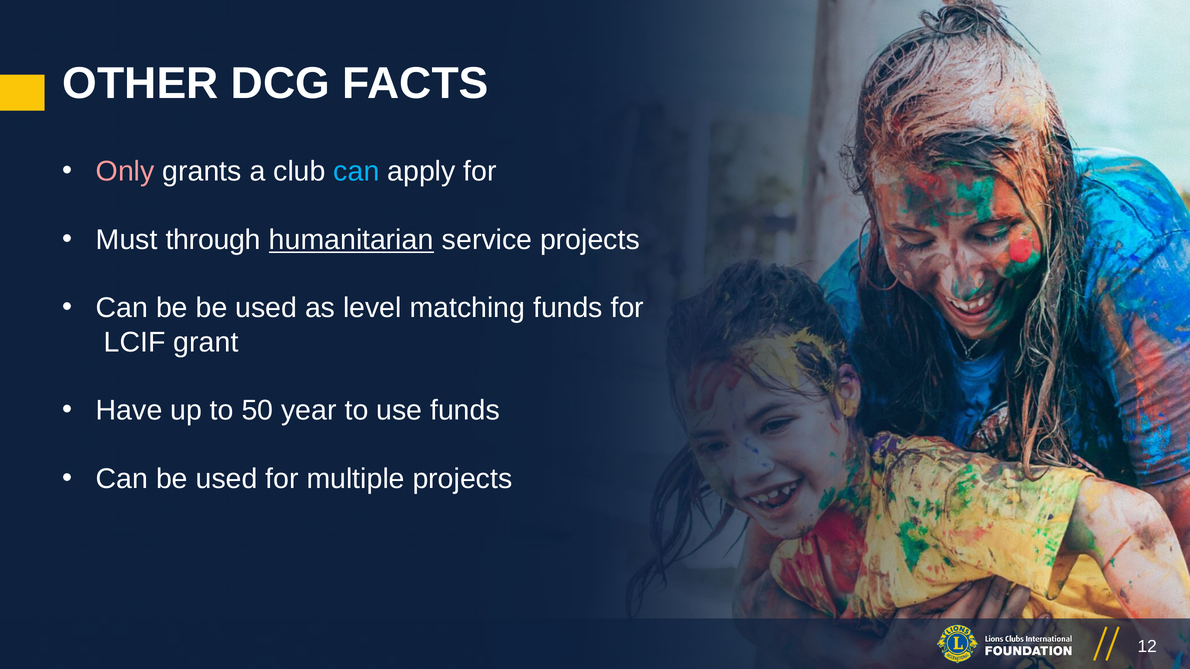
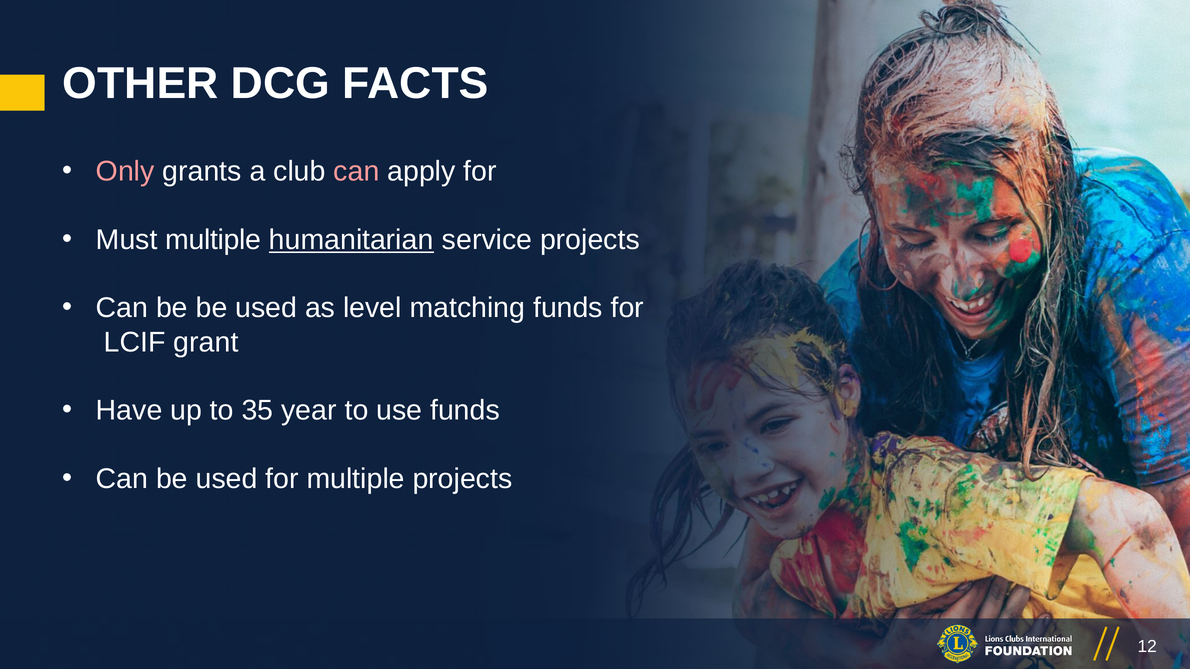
can colour: light blue -> pink (356, 171)
Must through: through -> multiple (213, 240)
50: 50 -> 35 (257, 411)
